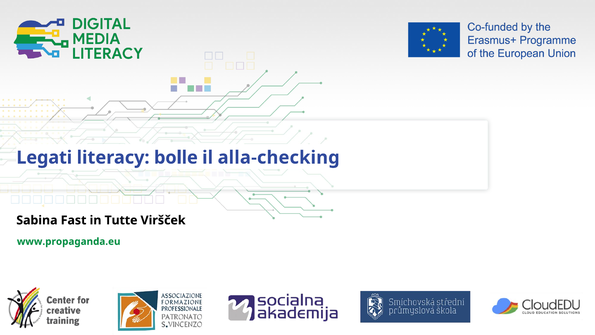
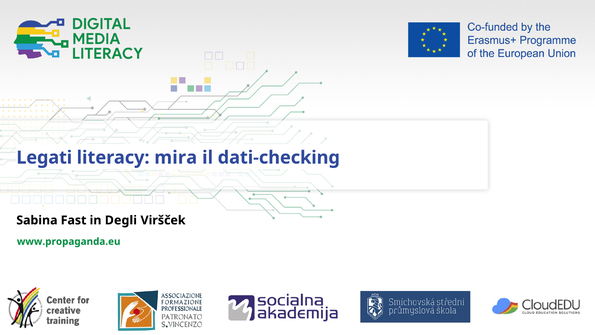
bolle: bolle -> mira (176, 157)
alla-checking: alla-checking -> dati-checking (279, 157)
Tutte: Tutte -> Degli (121, 220)
